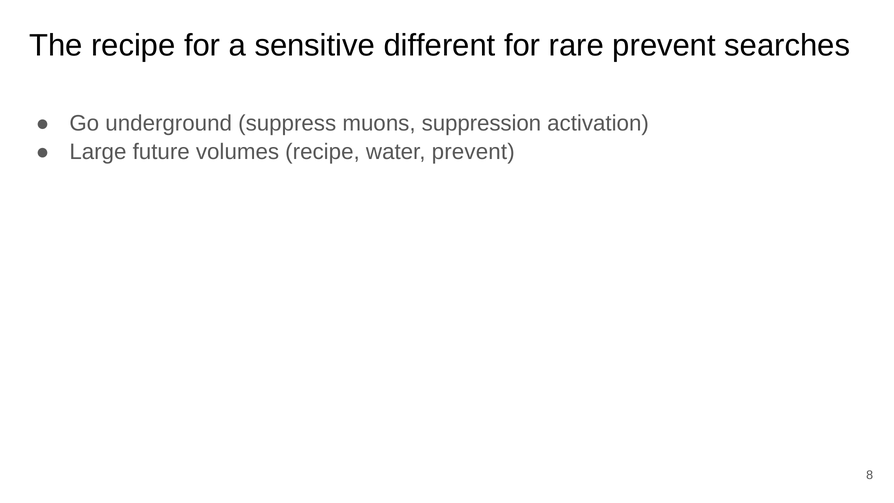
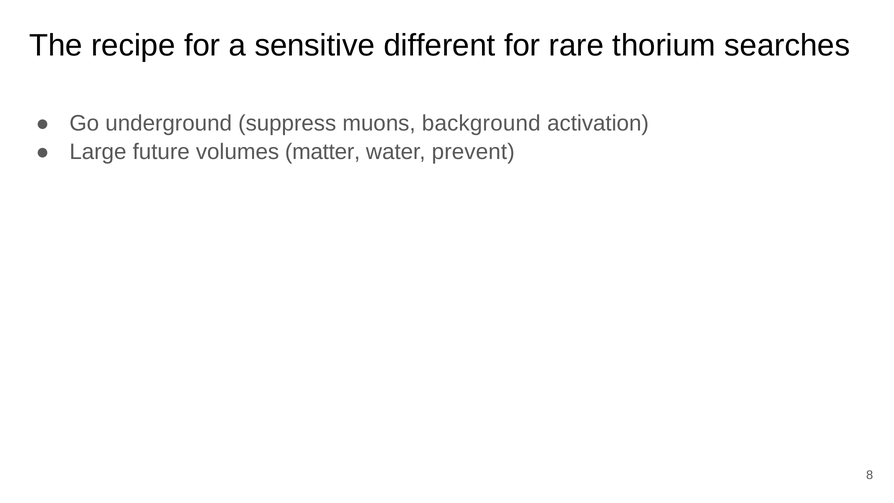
rare prevent: prevent -> thorium (664, 46)
suppression: suppression -> background (481, 123)
volumes recipe: recipe -> matter (323, 152)
